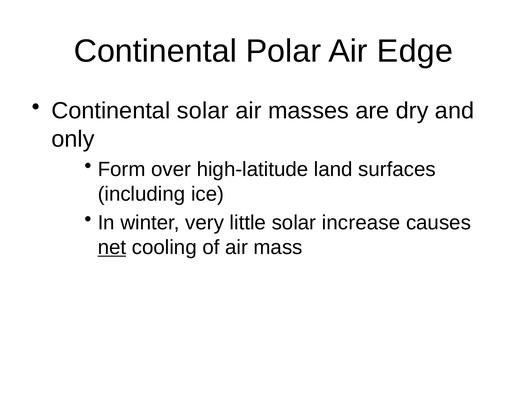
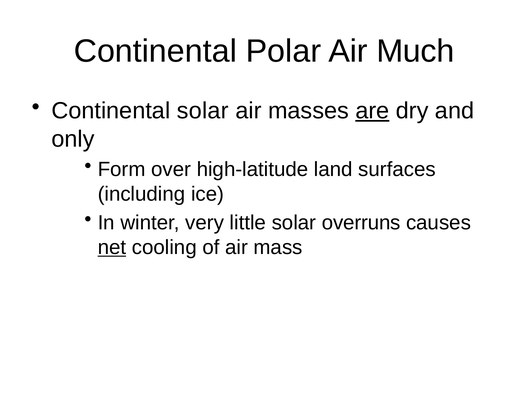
Edge: Edge -> Much (415, 51)
are underline: none -> present (372, 111)
increase: increase -> overruns (361, 223)
